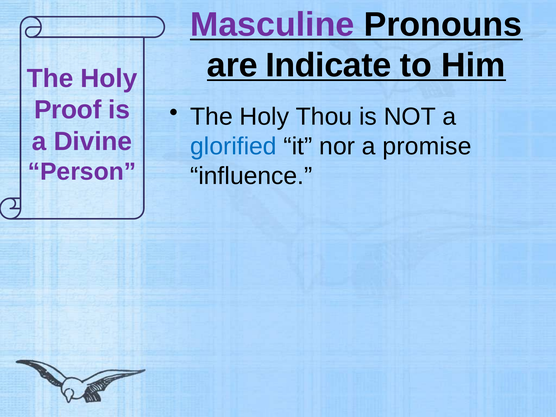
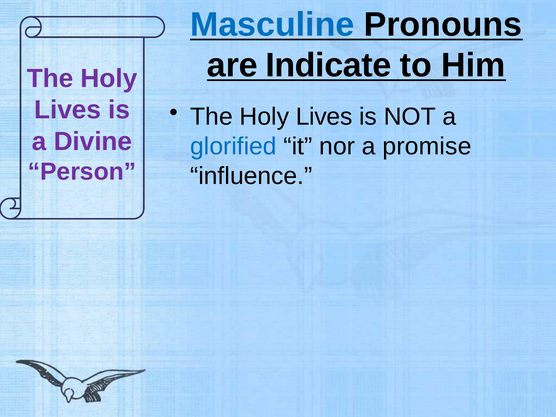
Masculine colour: purple -> blue (272, 25)
Proof: Proof -> Lives (68, 110)
Thou: Thou -> Lives (324, 117)
